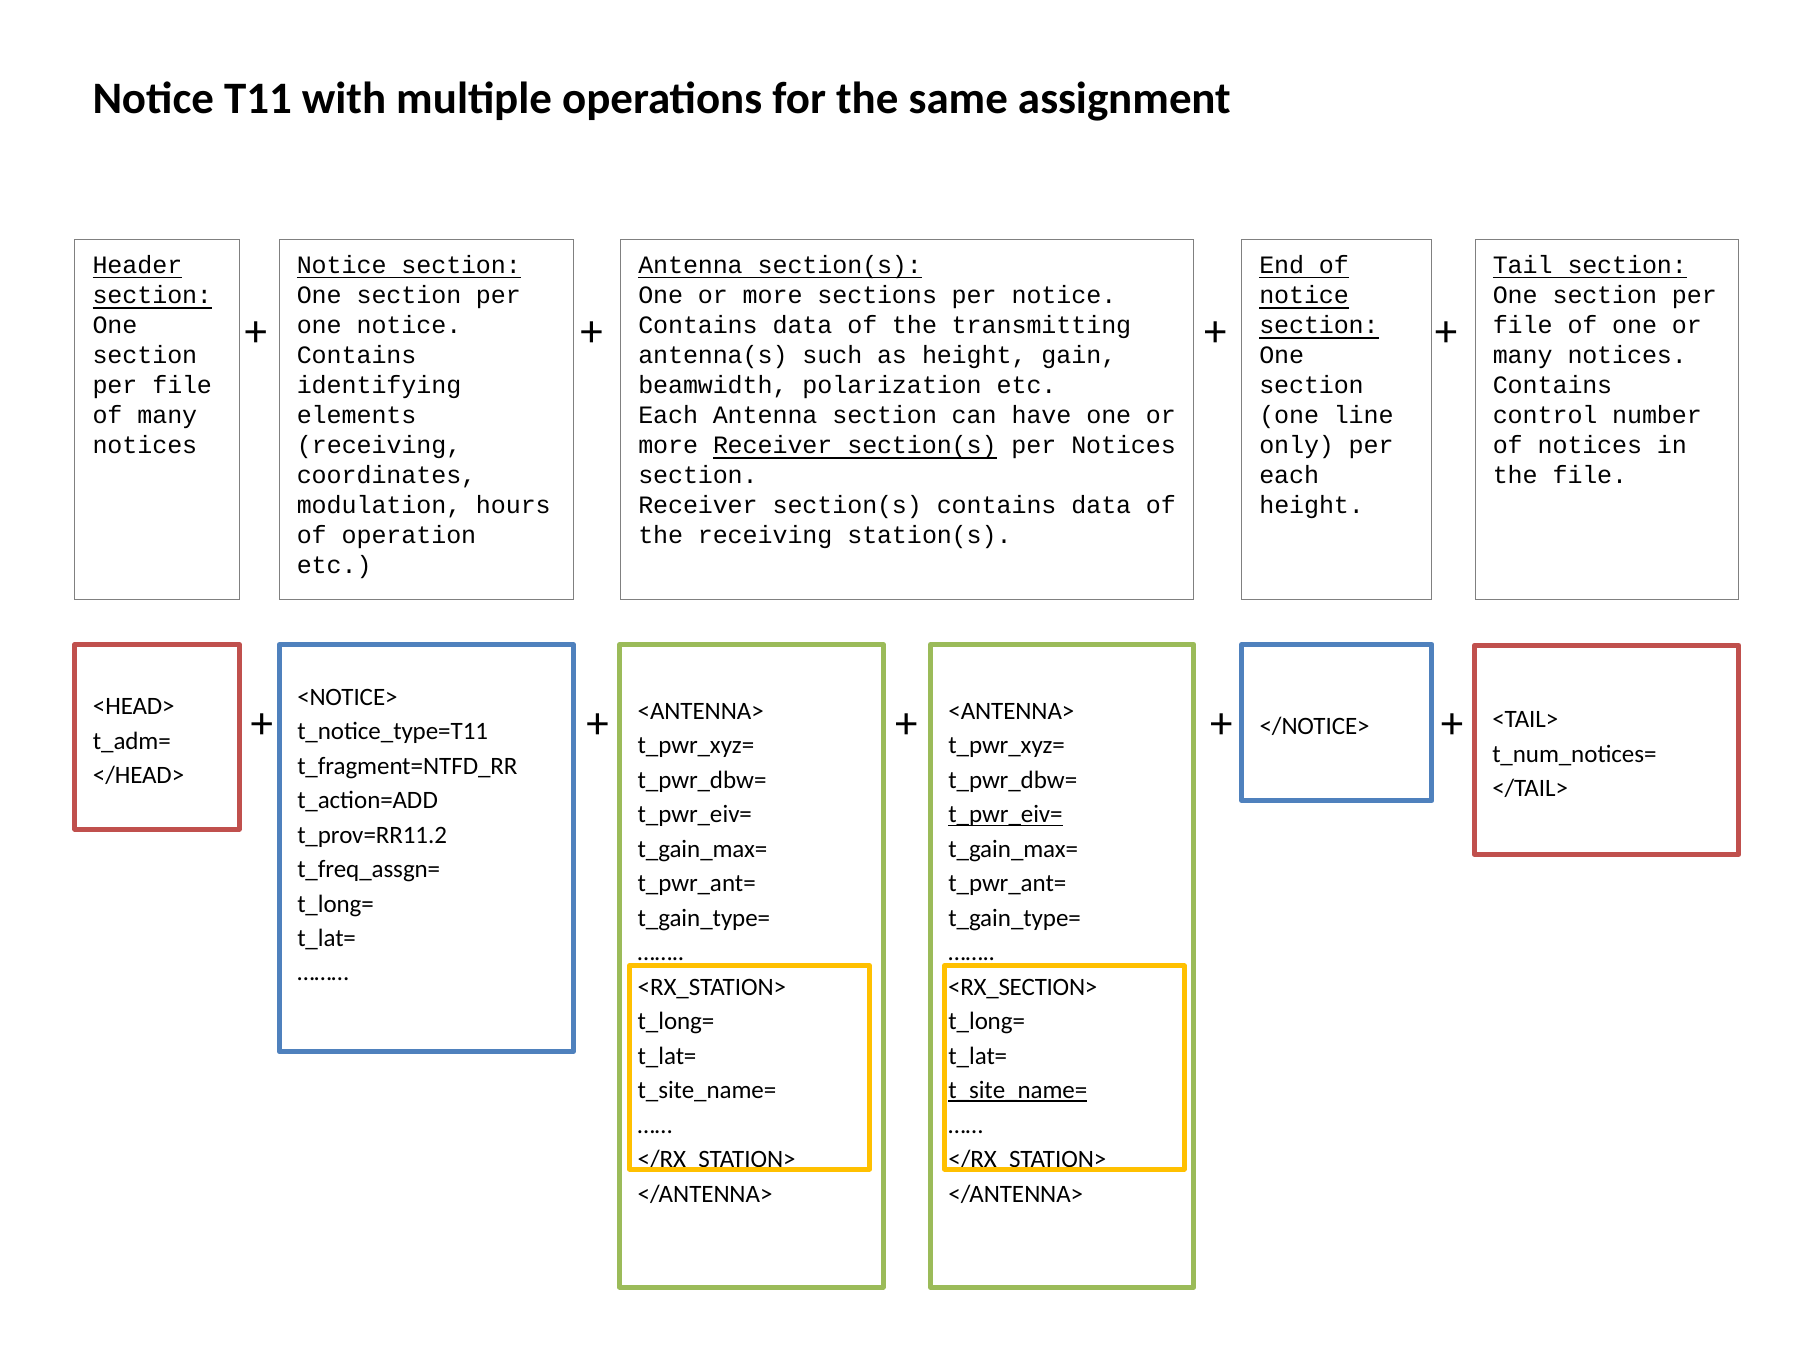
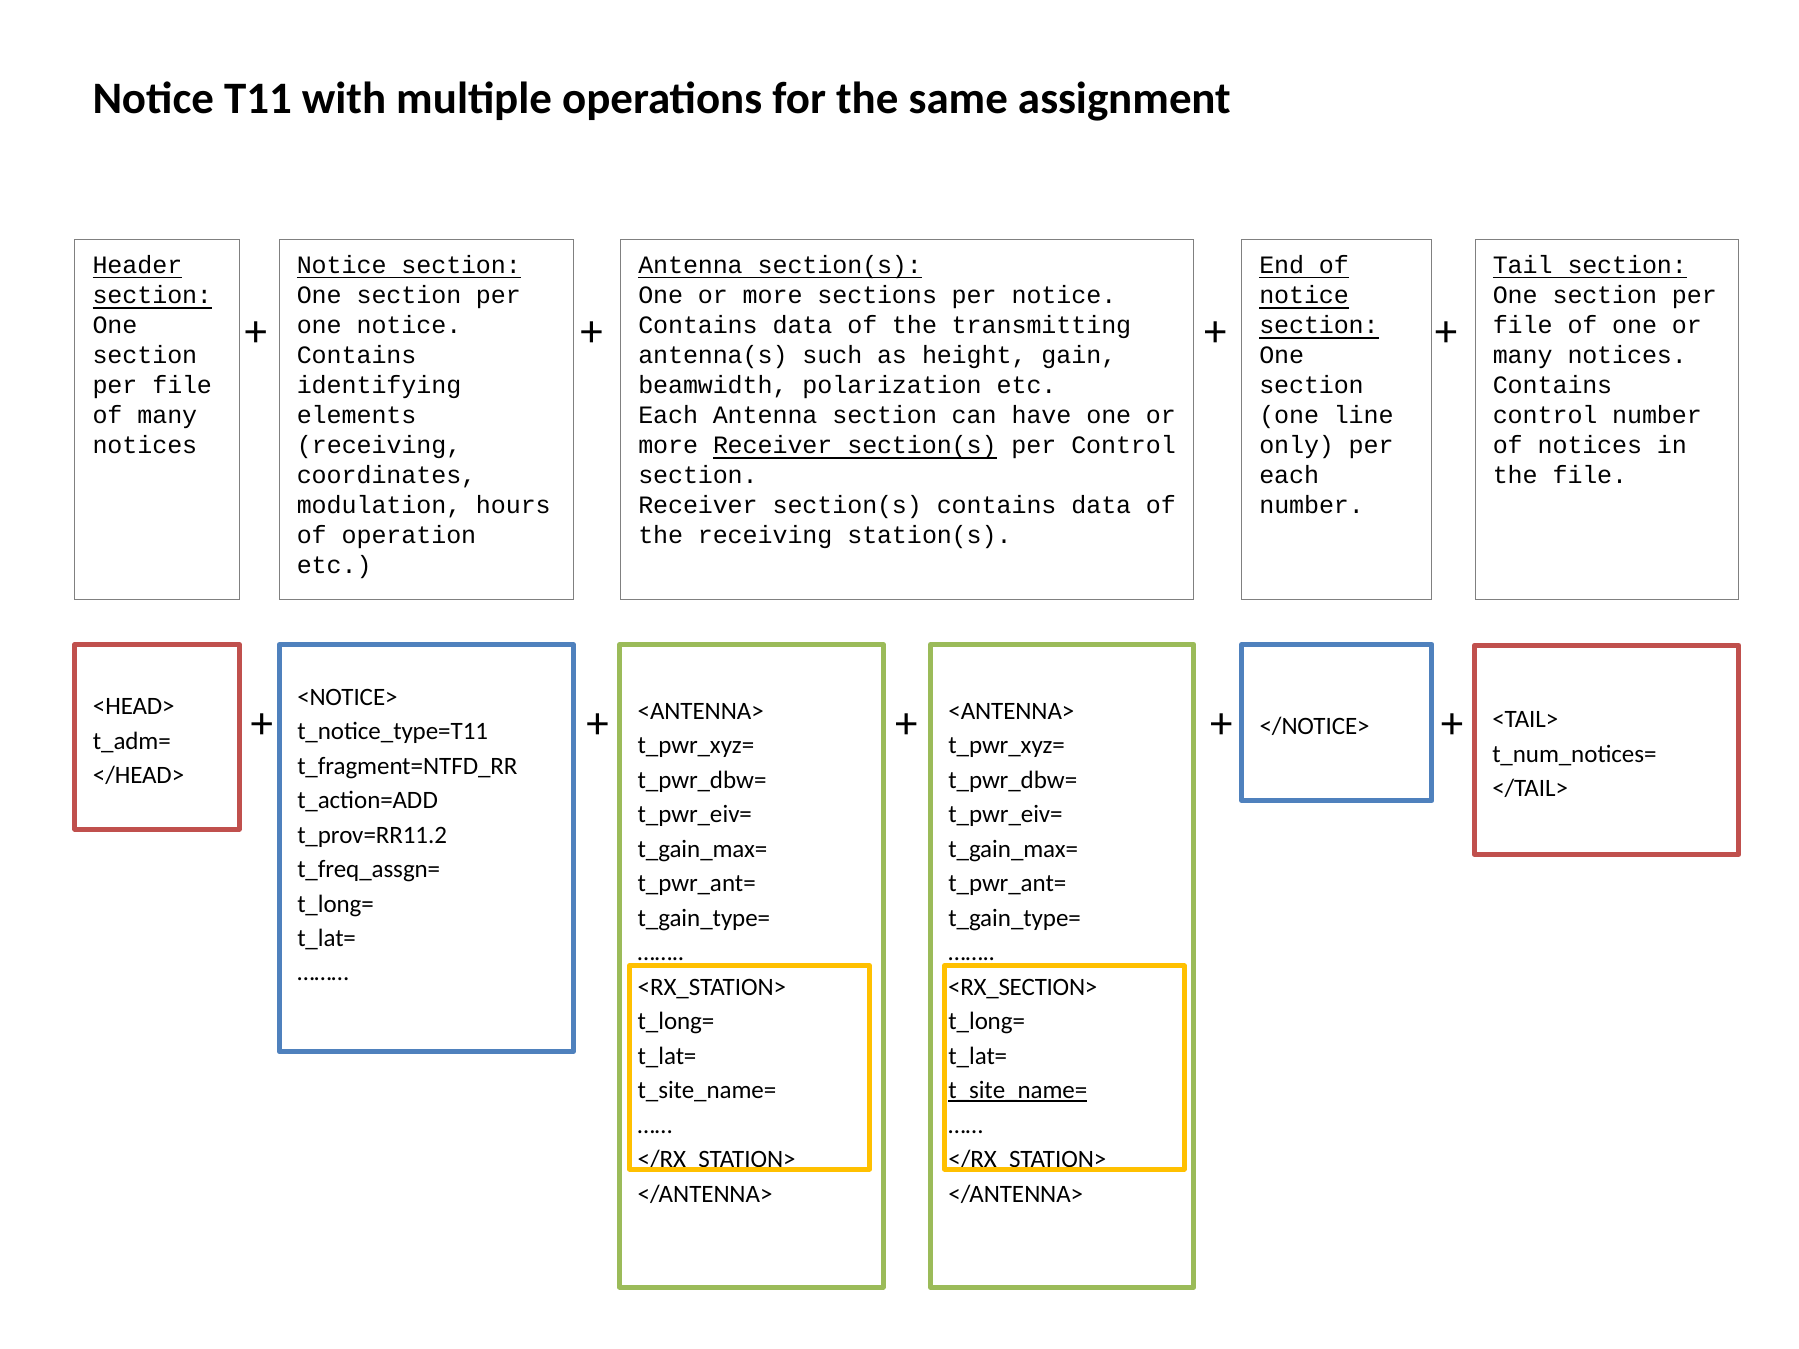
per Notices: Notices -> Control (1124, 446)
height: height -> number (1312, 506)
t_pwr_eiv= underline: present -> none (1006, 815)
